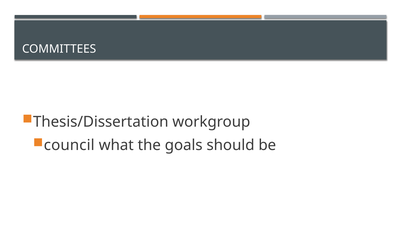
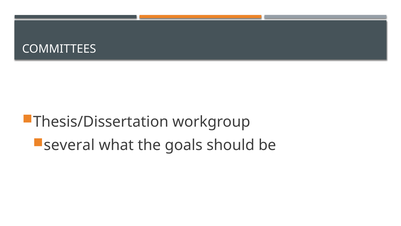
council: council -> several (69, 145)
